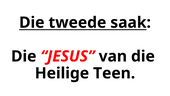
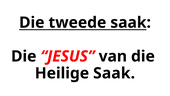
Heilige Teen: Teen -> Saak (114, 73)
